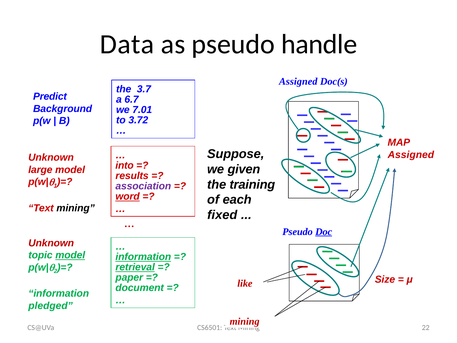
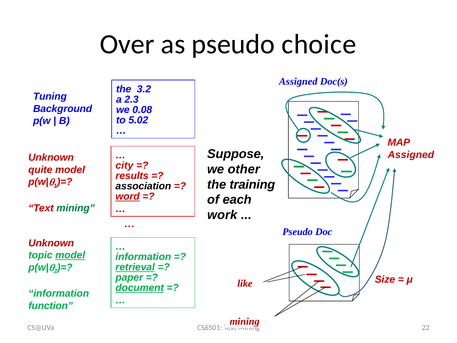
Data: Data -> Over (127, 44)
handle: handle -> choice (319, 44)
3.7: 3.7 -> 3.2 (144, 89)
Predict: Predict -> Tuning (50, 96)
6.7: 6.7 -> 2.3 (132, 99)
7.01: 7.01 -> 0.08 (142, 110)
3.72: 3.72 -> 5.02 (138, 120)
into: into -> city (124, 165)
given: given -> other (244, 169)
large: large -> quite (40, 170)
association colour: purple -> black (143, 186)
mining colour: black -> green (76, 208)
fixed: fixed -> work (222, 215)
Doc underline: present -> none (324, 232)
information underline: present -> none (143, 257)
document underline: none -> present (140, 288)
pledged: pledged -> function (51, 305)
